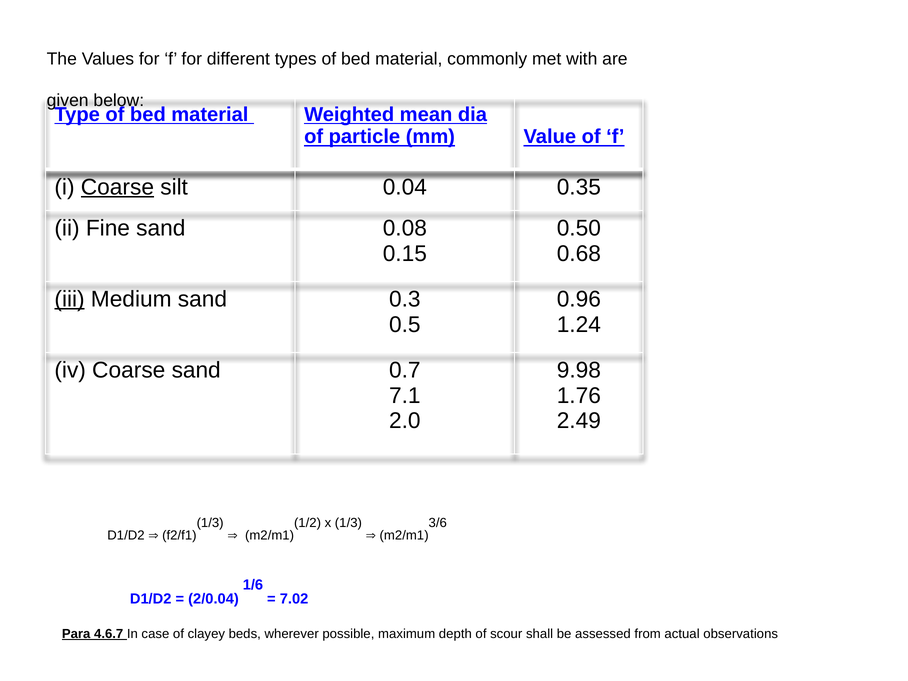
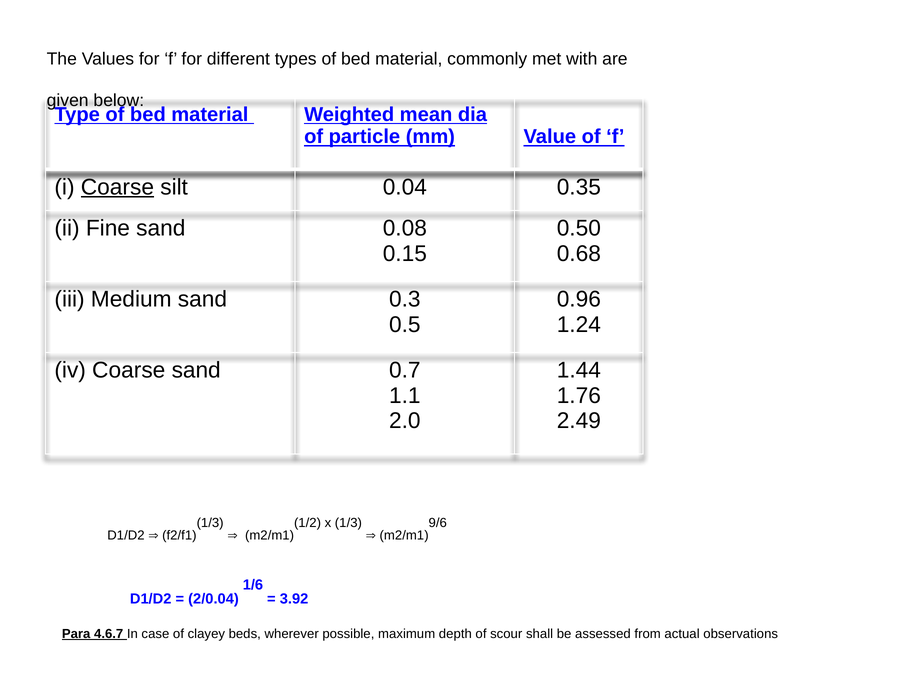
iii underline: present -> none (70, 299)
9.98: 9.98 -> 1.44 (579, 370)
7.1: 7.1 -> 1.1 (405, 396)
3/6: 3/6 -> 9/6 (438, 523)
7.02: 7.02 -> 3.92 (294, 599)
